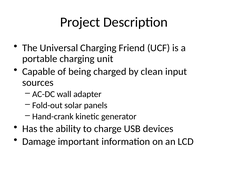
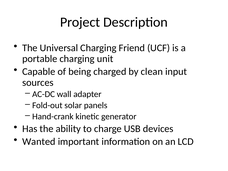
Damage: Damage -> Wanted (39, 142)
